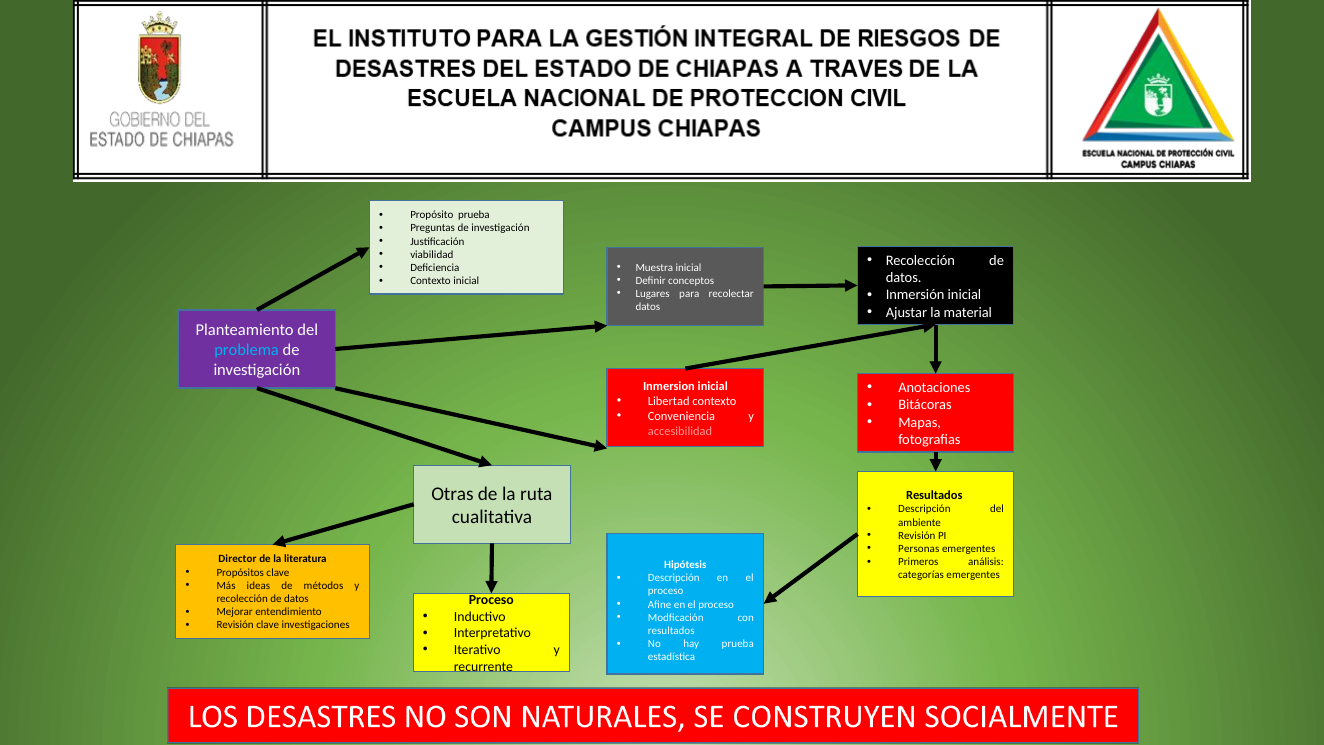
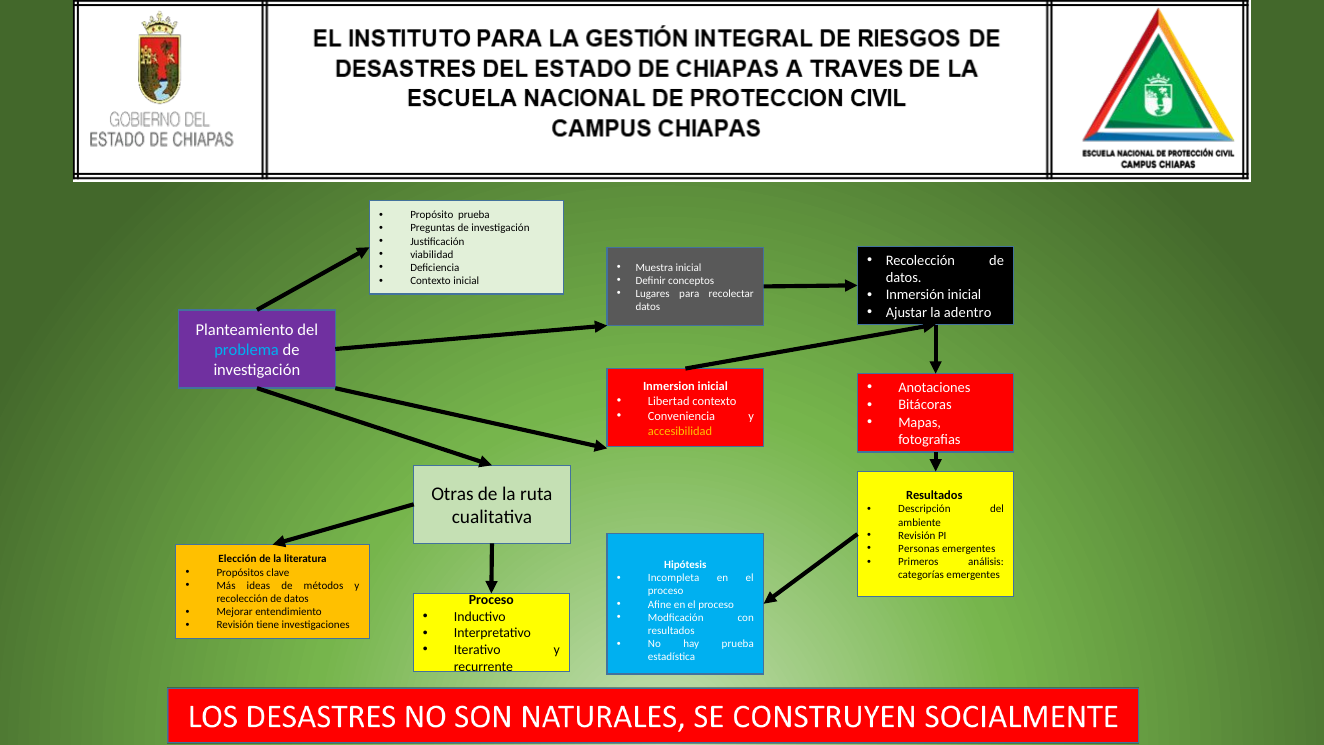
material: material -> adentro (968, 312)
accesibilidad colour: pink -> yellow (680, 431)
Director: Director -> Elección (237, 559)
Descripción: Descripción -> Incompleta (674, 578)
Revisión clave: clave -> tiene (268, 625)
